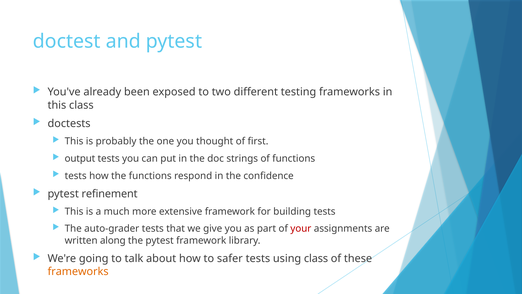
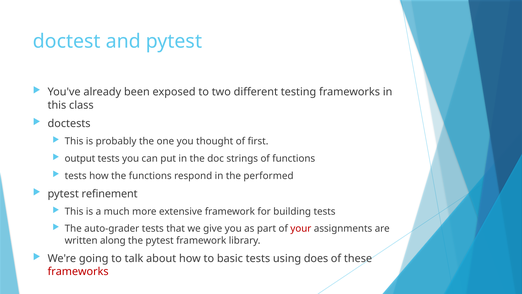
confidence: confidence -> performed (269, 176)
safer: safer -> basic (230, 258)
using class: class -> does (316, 258)
frameworks colour: orange -> red (78, 271)
